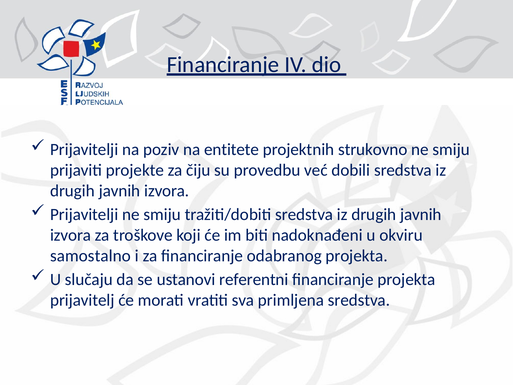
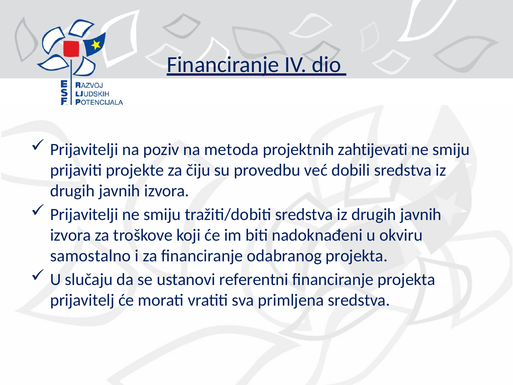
entitete: entitete -> metoda (231, 150)
strukovno: strukovno -> zahtijevati (373, 150)
